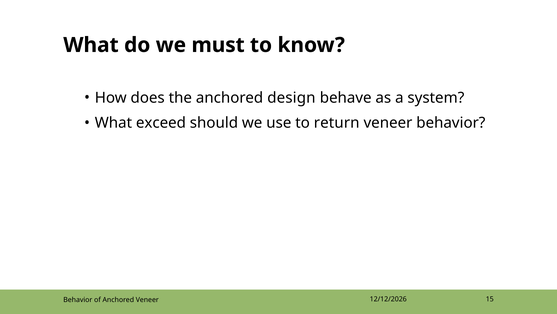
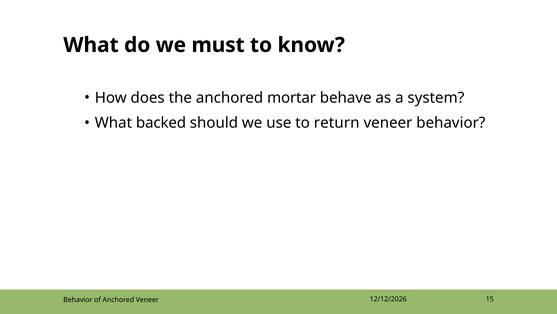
design: design -> mortar (292, 98)
exceed: exceed -> backed (161, 123)
